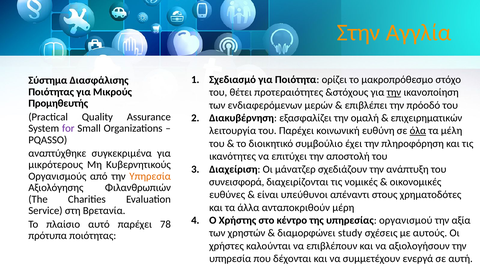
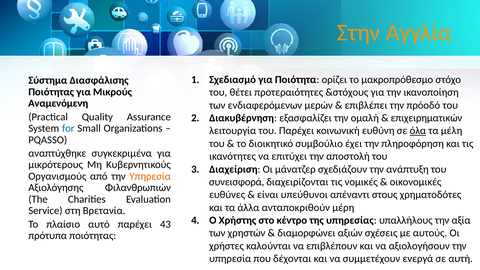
την underline: present -> none (394, 92)
Προμηθευτής: Προμηθευτής -> Αναμενόμενη (58, 103)
for colour: purple -> blue (68, 128)
οργανισμού: οργανισμού -> υπαλλήλους (406, 220)
78: 78 -> 43 (165, 224)
study: study -> αξιών (350, 233)
